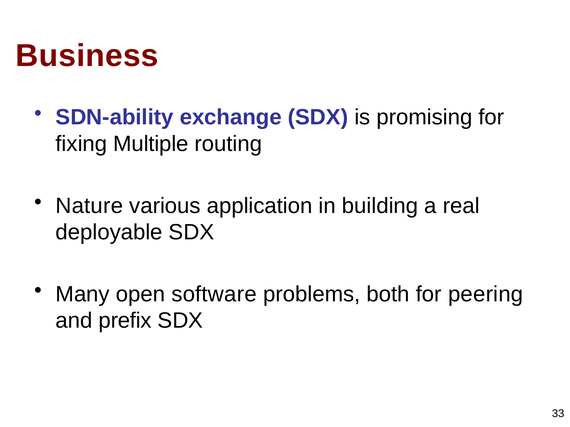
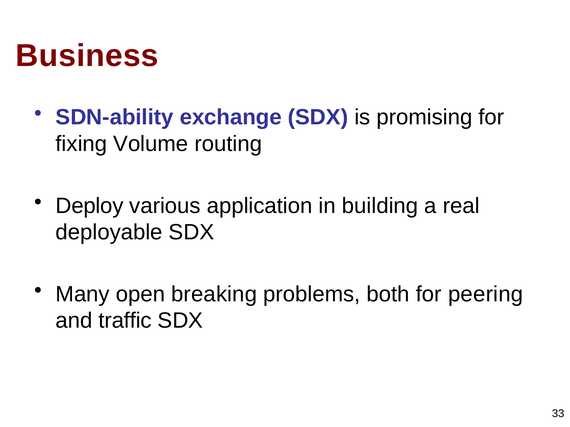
Multiple: Multiple -> Volume (151, 144)
Nature: Nature -> Deploy (89, 206)
software: software -> breaking (214, 294)
prefix: prefix -> traffic (125, 321)
